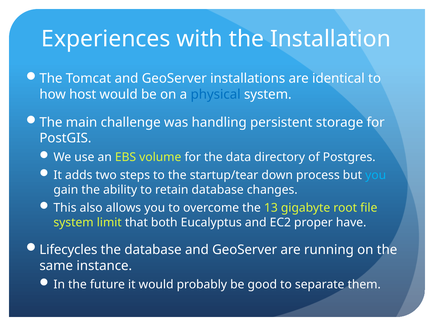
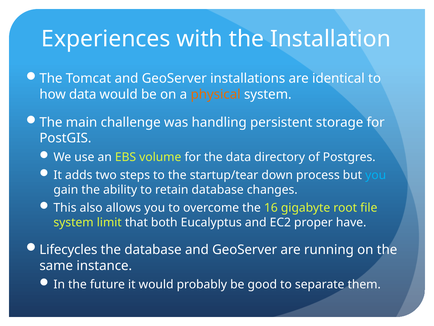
how host: host -> data (83, 94)
physical colour: blue -> orange (216, 94)
13: 13 -> 16 (271, 208)
